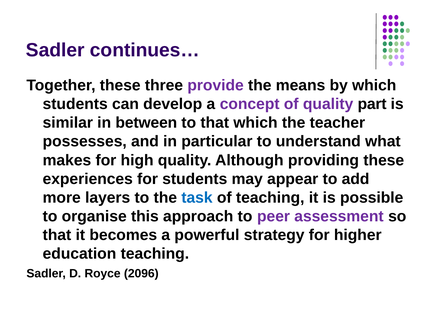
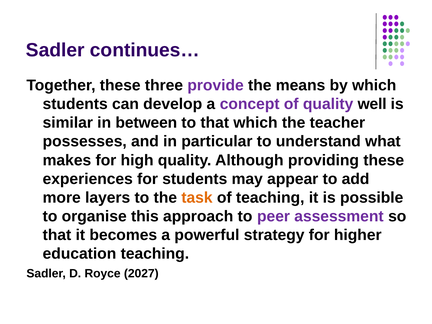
part: part -> well (372, 104)
task colour: blue -> orange (197, 198)
2096: 2096 -> 2027 (141, 274)
